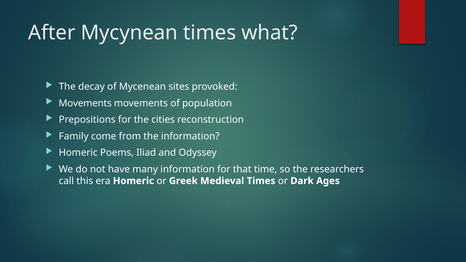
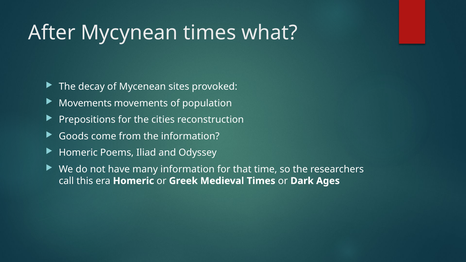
Family: Family -> Goods (74, 136)
